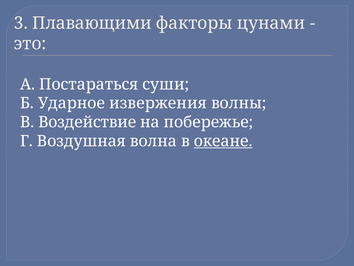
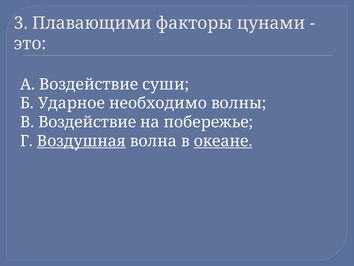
А Постараться: Постараться -> Воздействие (89, 84)
извержения: извержения -> необходимо (158, 103)
Воздушная underline: none -> present (81, 141)
